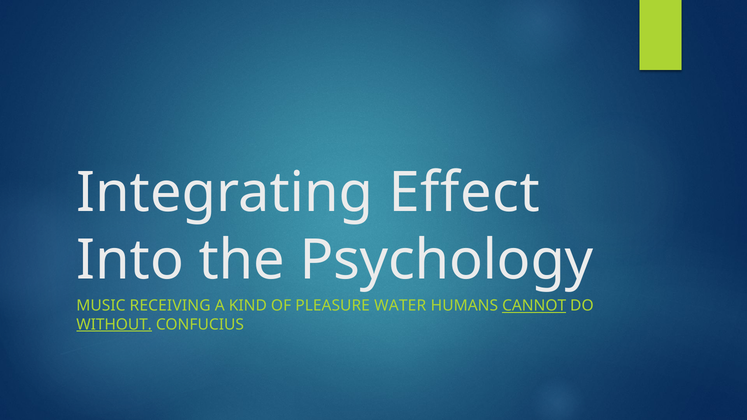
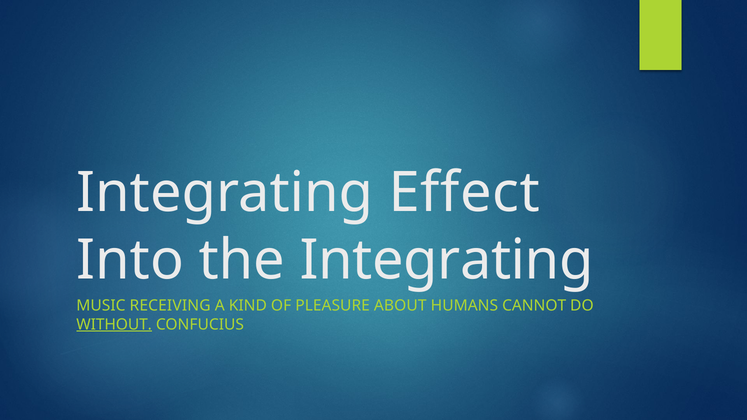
the Psychology: Psychology -> Integrating (447, 260)
WATER: WATER -> ABOUT (400, 306)
CANNOT underline: present -> none (534, 306)
